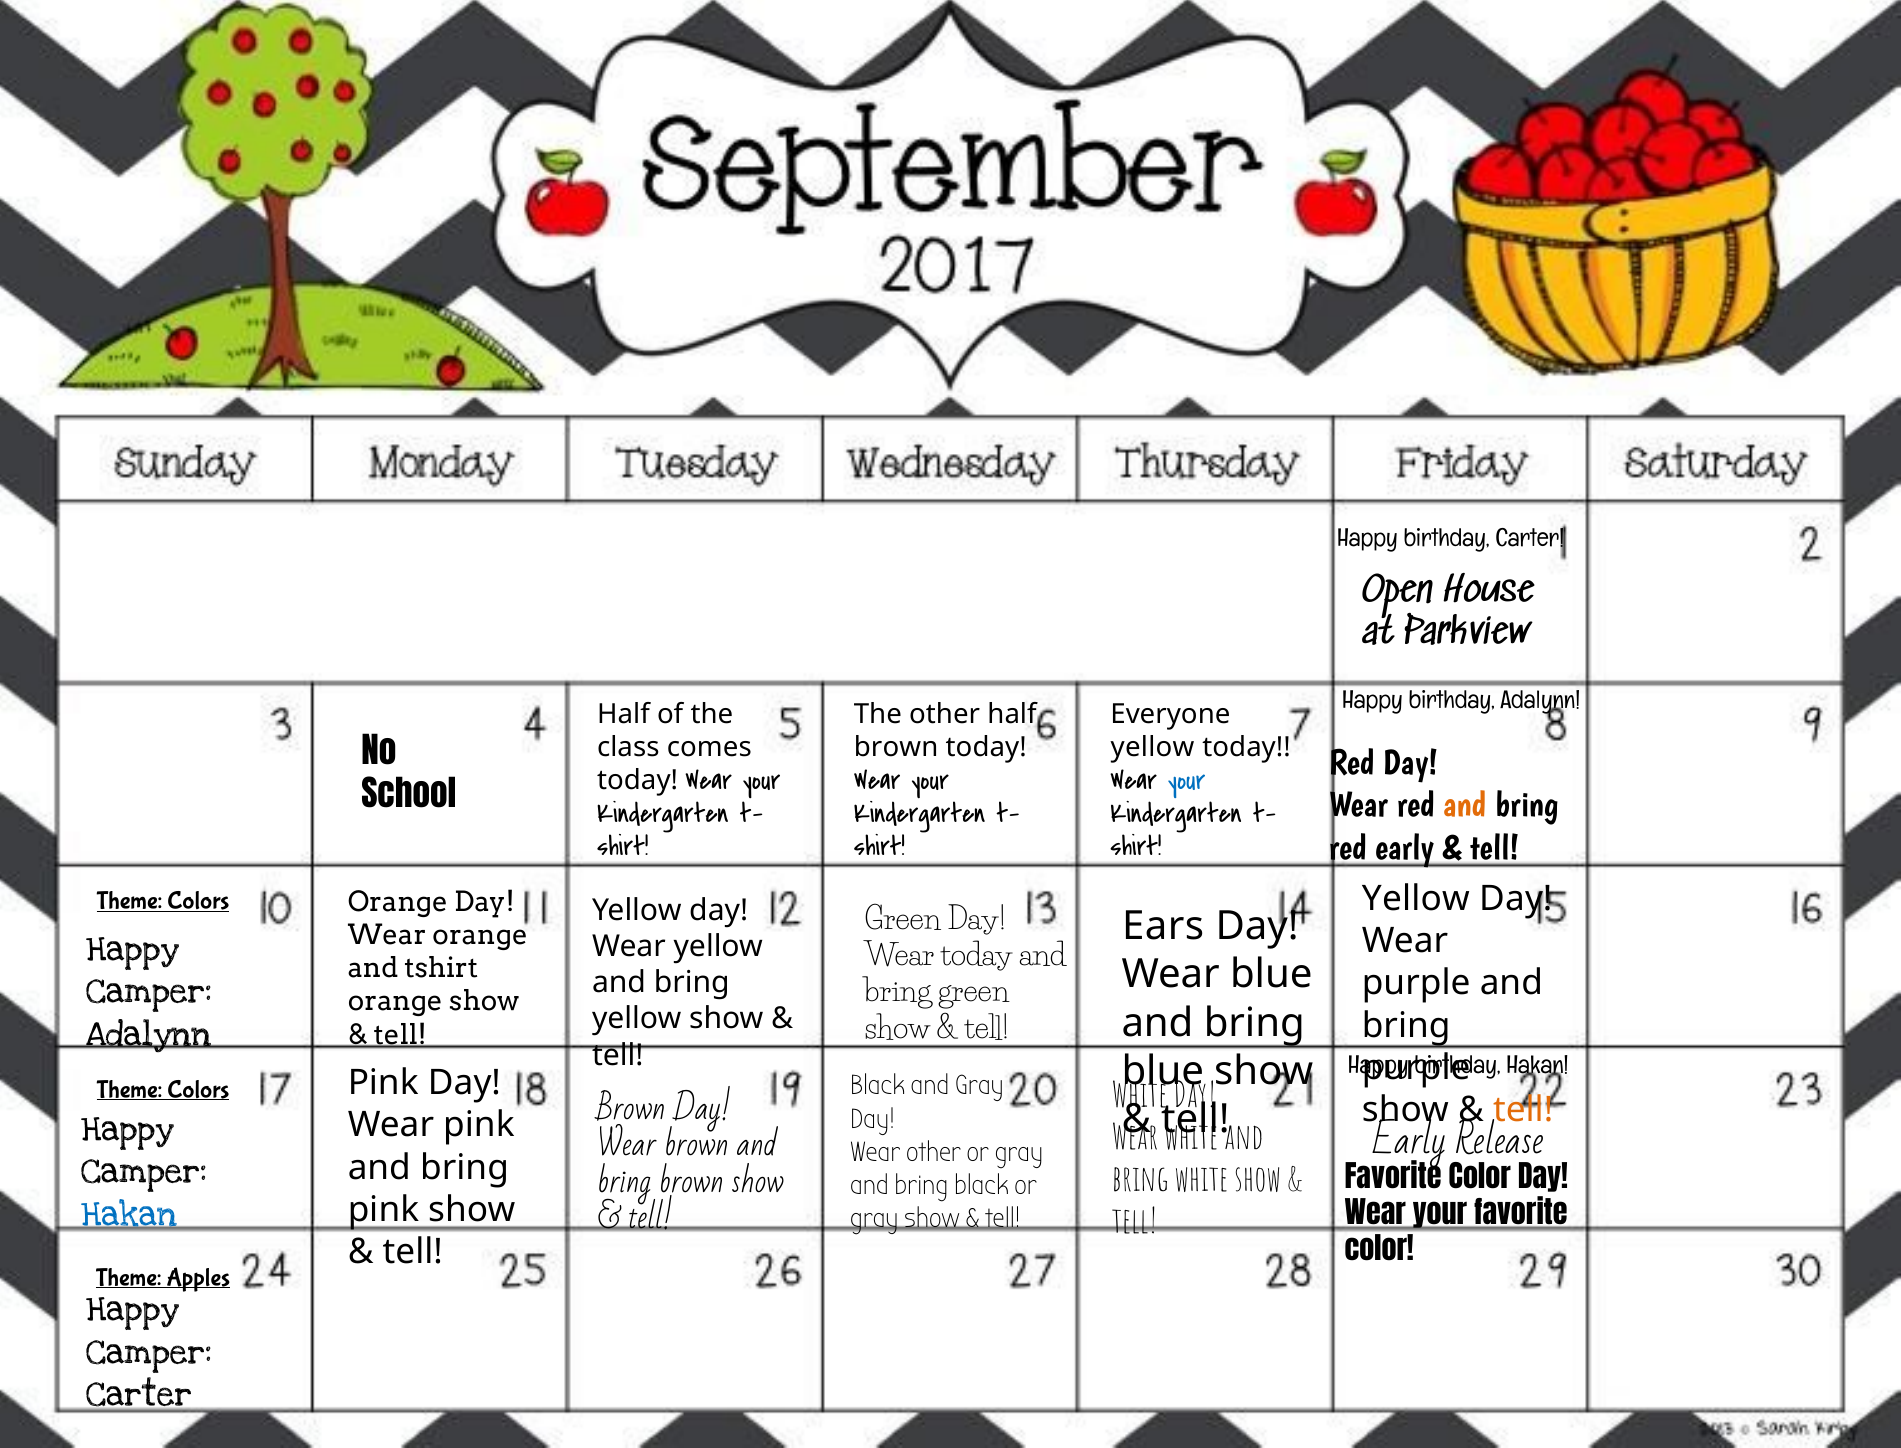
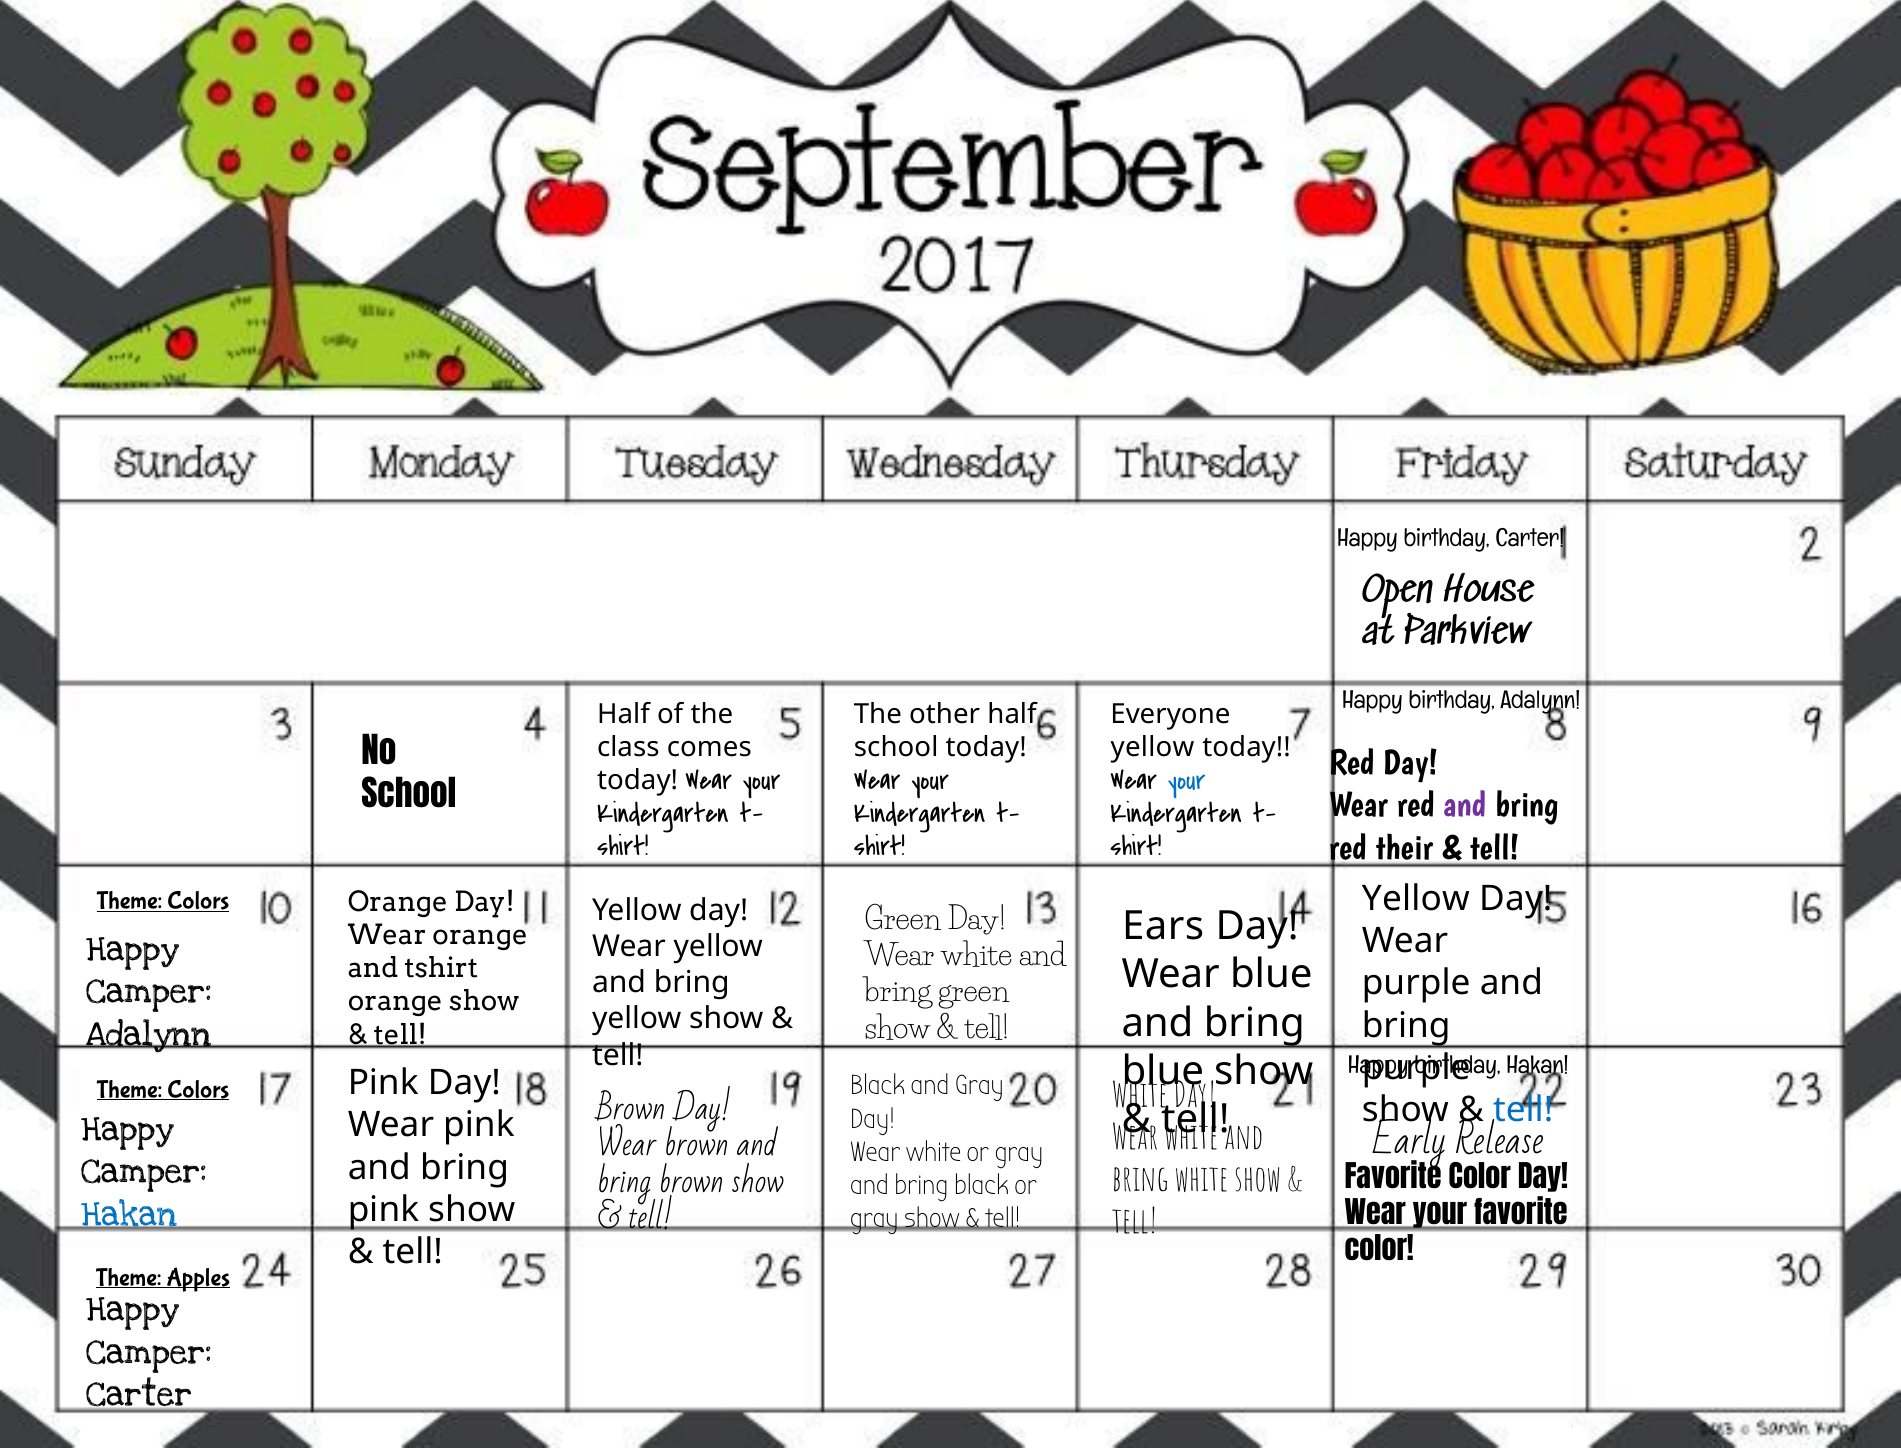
brown: brown -> school (896, 747)
and colour: orange -> purple (1465, 805)
red early: early -> their (1404, 848)
today: today -> white (977, 956)
tell colour: orange -> blue (1523, 1110)
other: other -> white (934, 1153)
